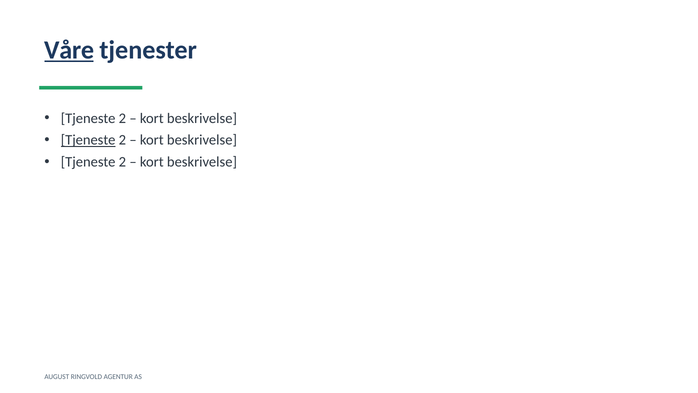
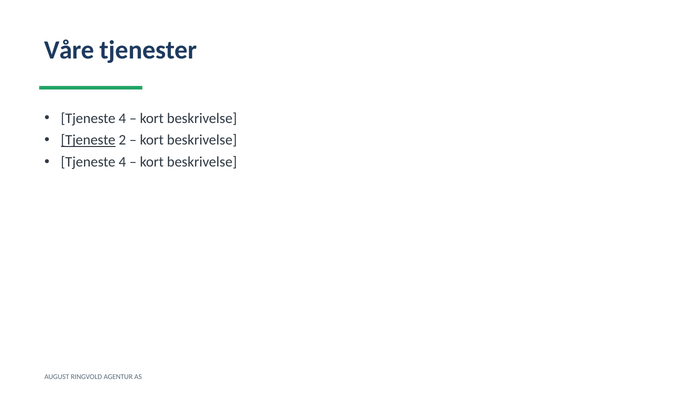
Våre underline: present -> none (69, 50)
2: 2 -> 4 (122, 118)
2: 2 -> 4 (122, 162)
